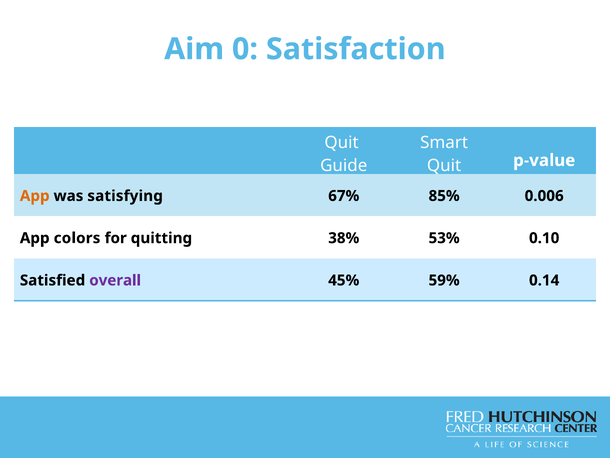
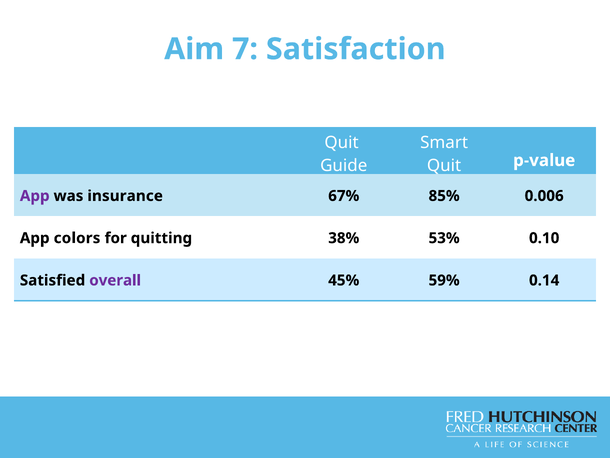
0: 0 -> 7 (245, 49)
App colour: orange -> purple (35, 196)
satisfying: satisfying -> insurance (125, 196)
